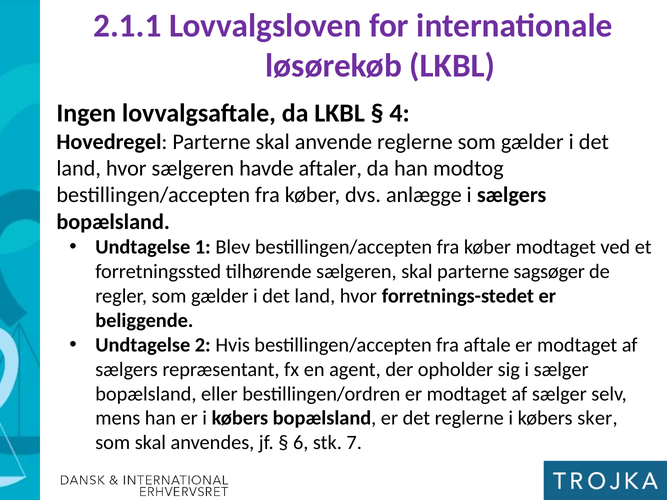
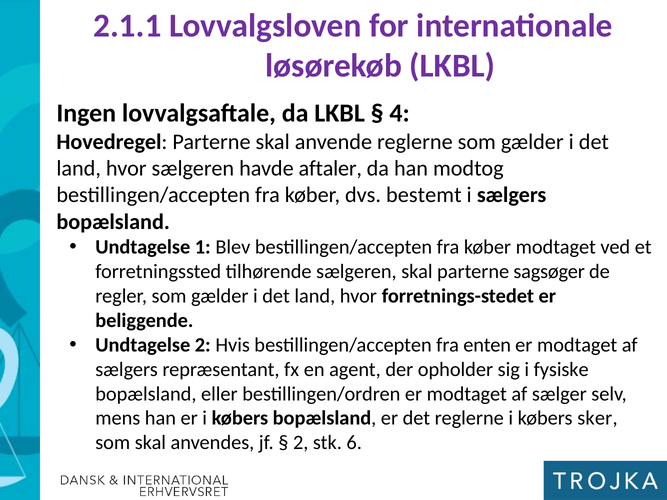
anlægge: anlægge -> bestemt (424, 195)
aftale: aftale -> enten (487, 345)
i sælger: sælger -> fysiske (561, 370)
6: 6 -> 2 (301, 443)
7: 7 -> 6 (354, 443)
